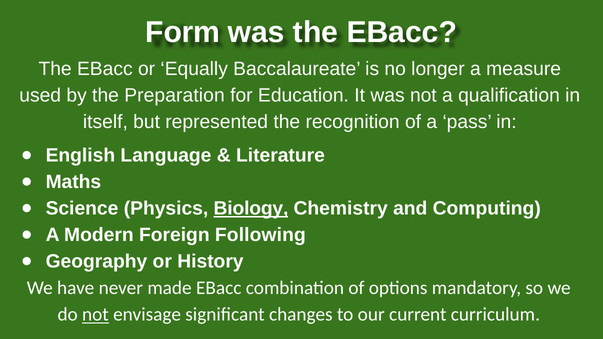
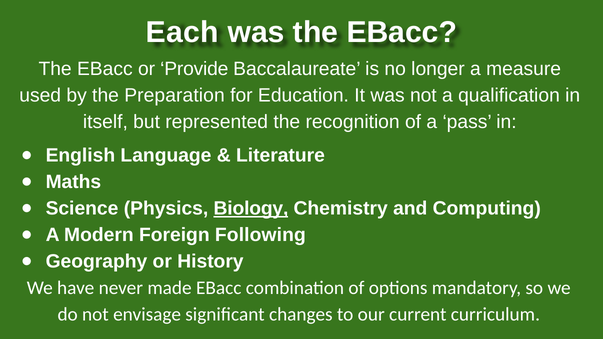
Form: Form -> Each (182, 33)
Equally: Equally -> Provide (194, 69)
not underline: present -> none (95, 315)
